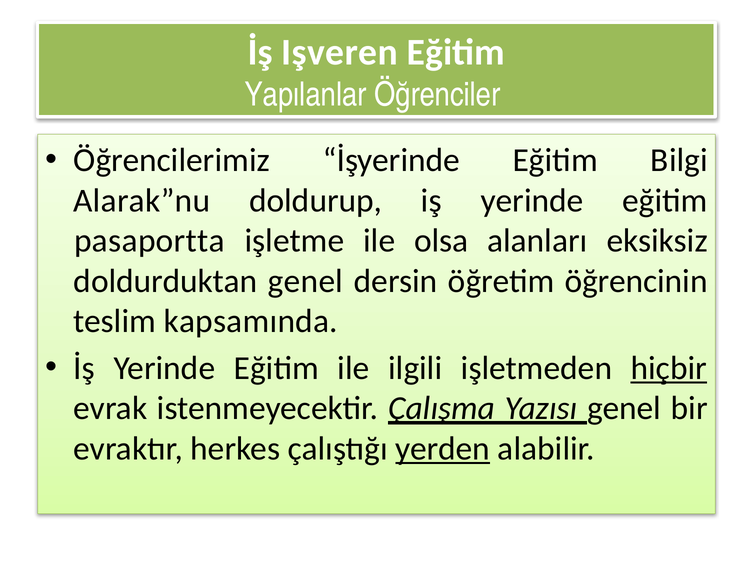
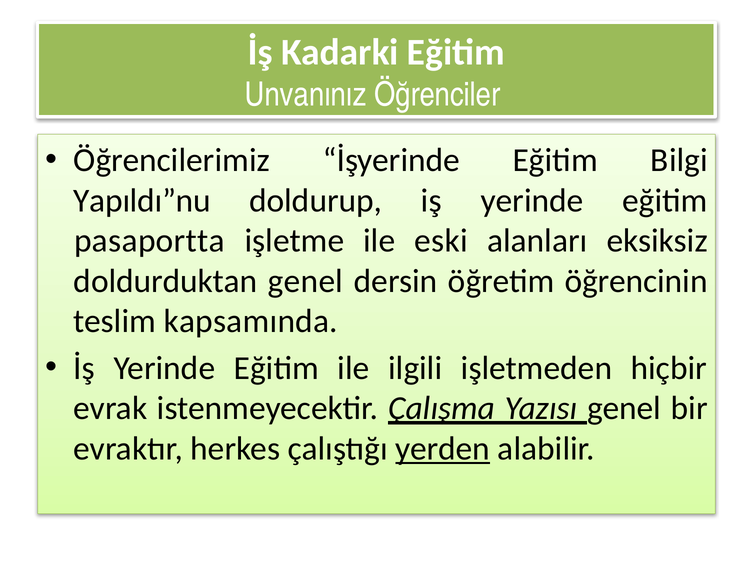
Işveren: Işveren -> Kadarki (340, 52)
Yapılanlar: Yapılanlar -> Unvanınız (305, 95)
Alarak”nu: Alarak”nu -> Yapıldı”nu (142, 201)
olsa: olsa -> eski (441, 241)
hiçbir underline: present -> none (669, 368)
